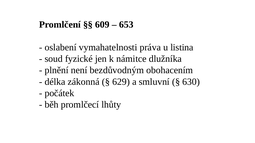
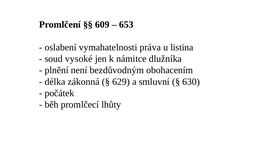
fyzické: fyzické -> vysoké (79, 59)
